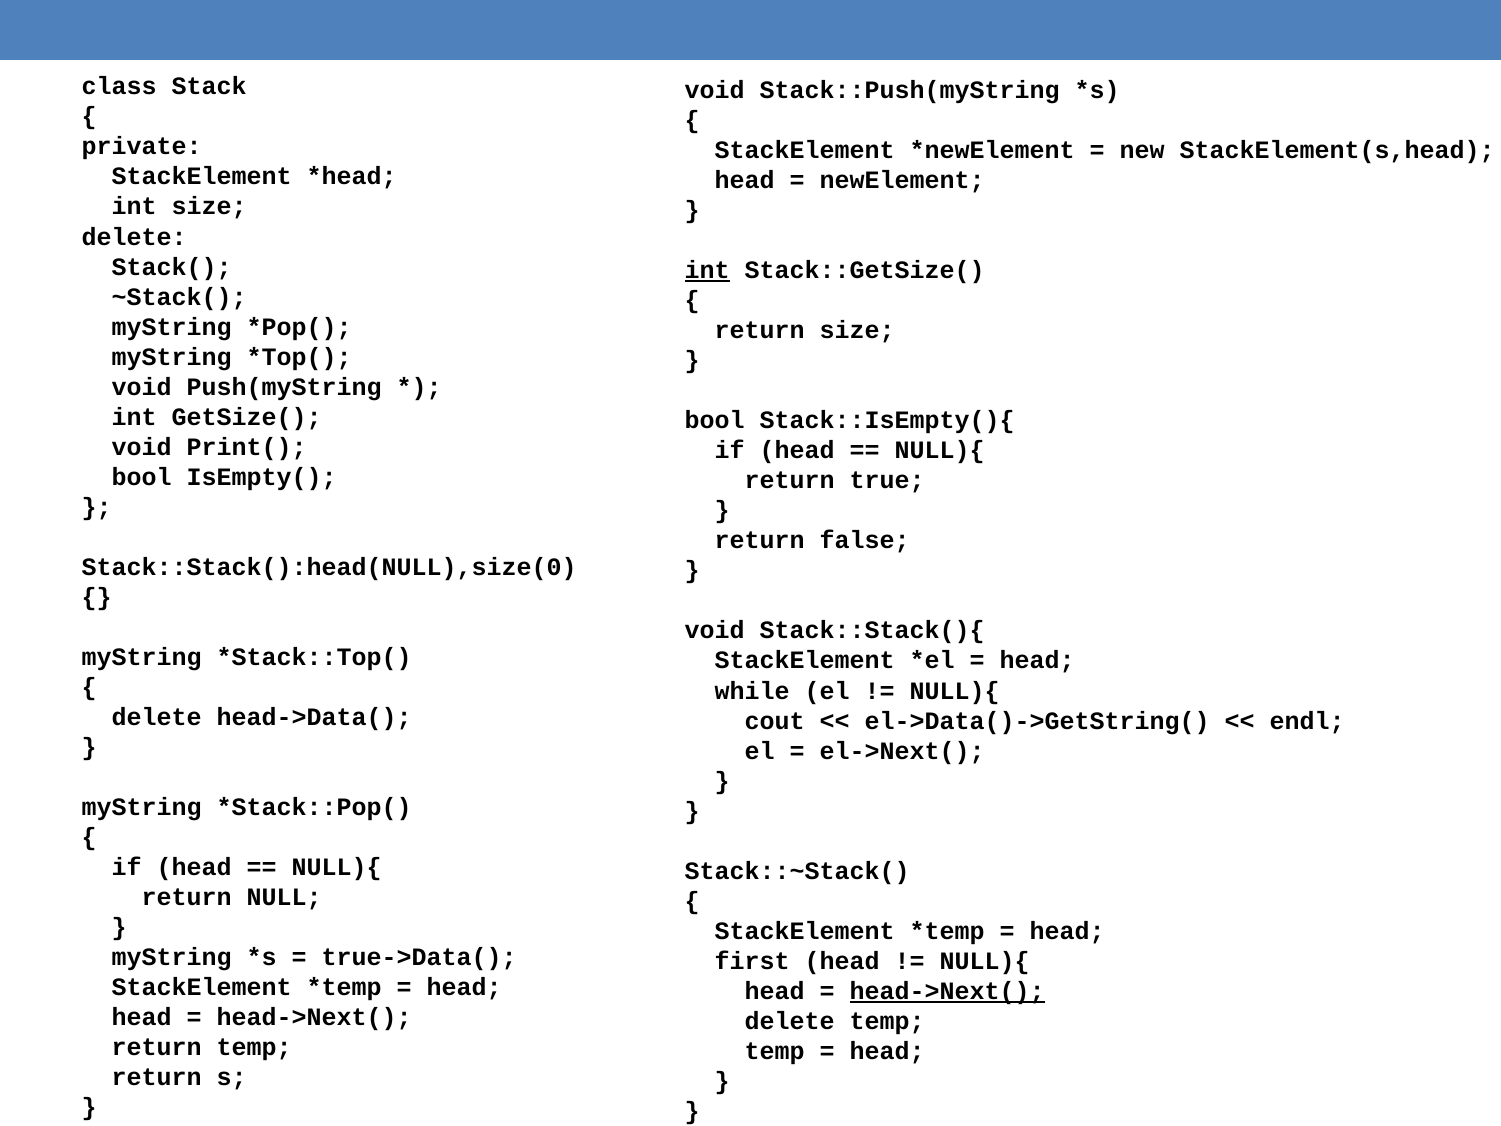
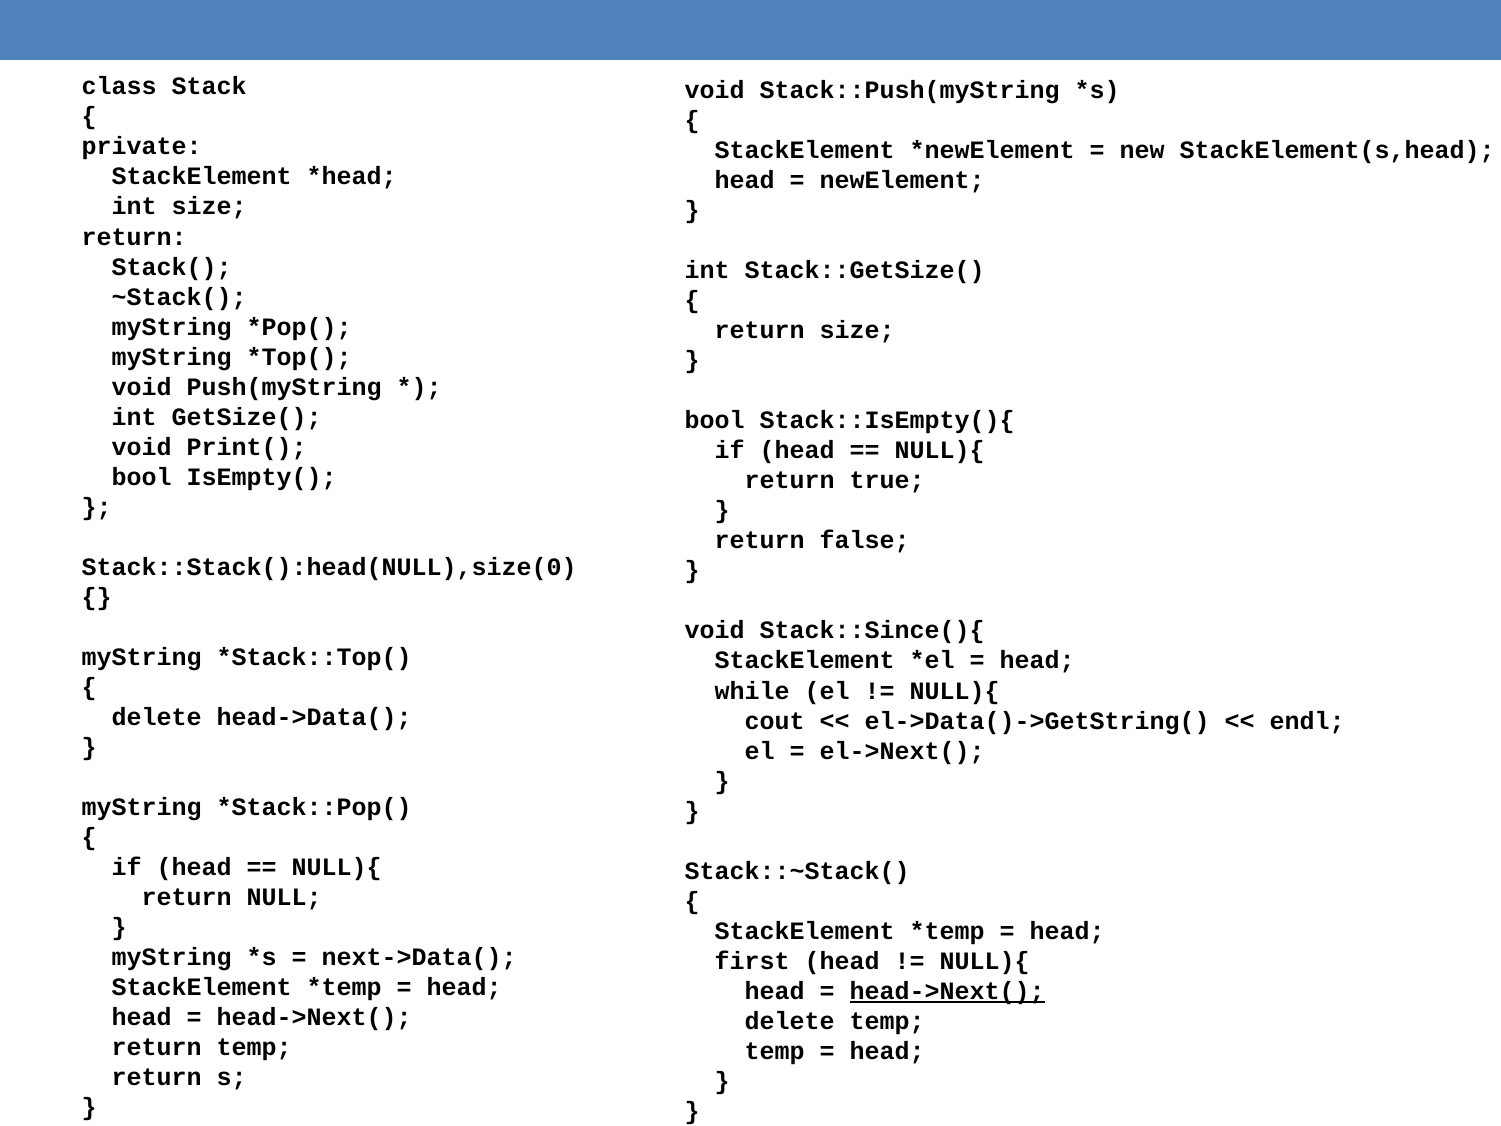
delete: delete -> return (134, 237)
int underline: present -> none (707, 270)
Stack::Stack(){: Stack::Stack(){ -> Stack::Since(){ (872, 631)
true->Data(: true->Data( -> next->Data( (419, 957)
